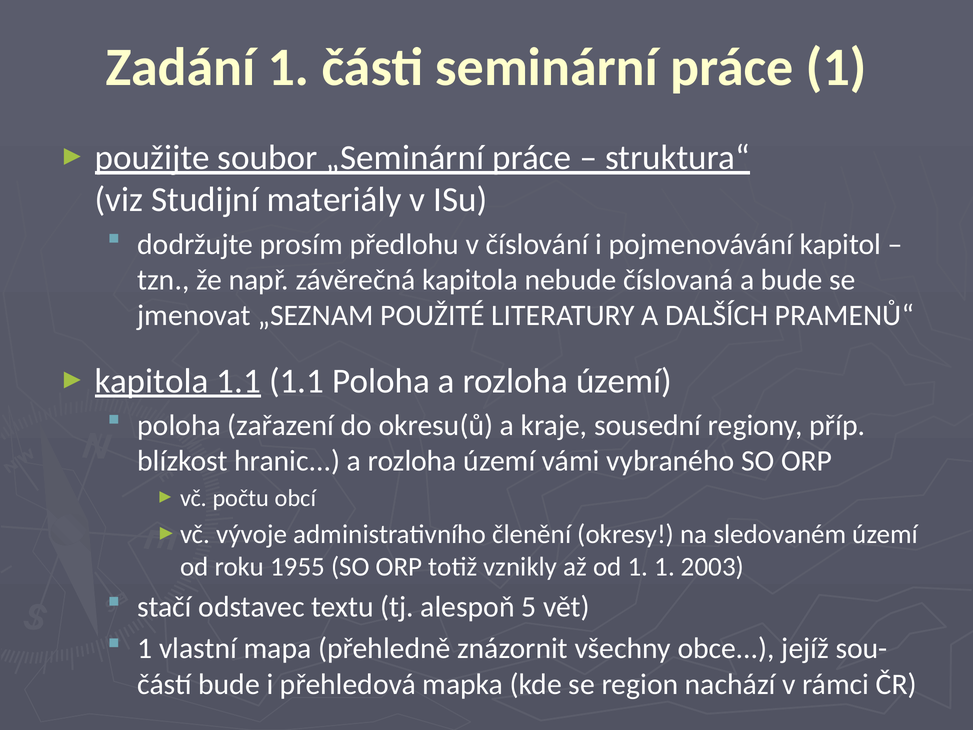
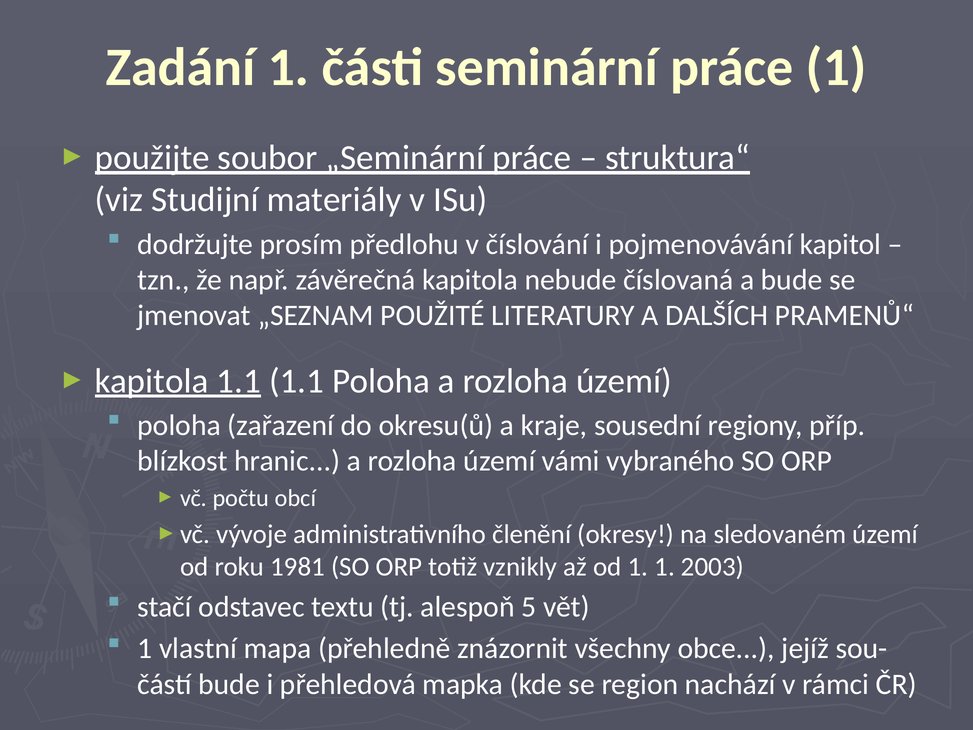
1955: 1955 -> 1981 (298, 567)
